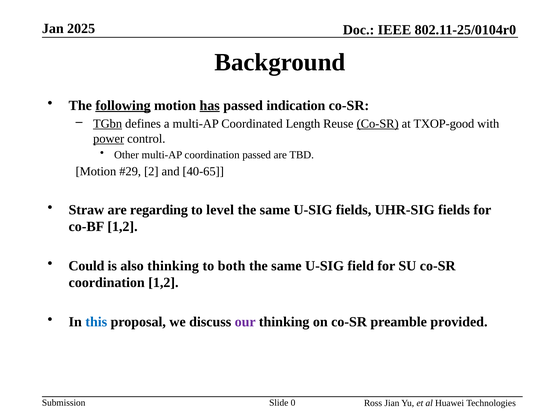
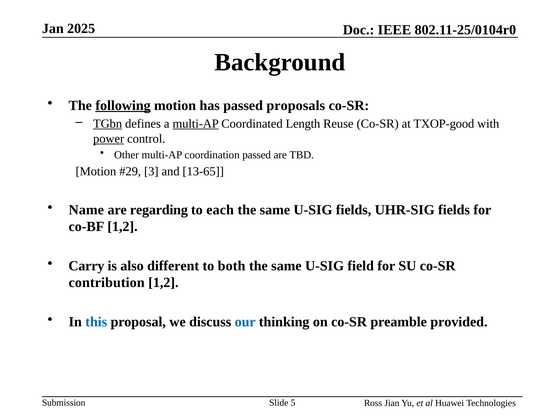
has underline: present -> none (210, 106)
indication: indication -> proposals (296, 106)
multi-AP underline: none -> present (196, 124)
Co-SR underline: present -> none (378, 124)
2: 2 -> 3 (151, 171)
40-65: 40-65 -> 13-65 (203, 171)
Straw: Straw -> Name (86, 210)
level: level -> each (220, 210)
Could: Could -> Carry (86, 266)
also thinking: thinking -> different (173, 266)
coordination: coordination -> contribution (107, 283)
our colour: purple -> blue (245, 322)
0: 0 -> 5 (293, 403)
